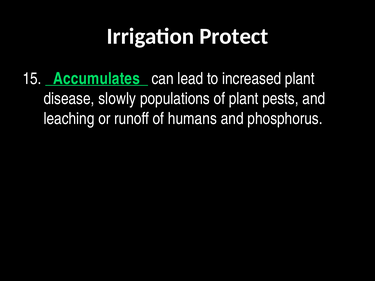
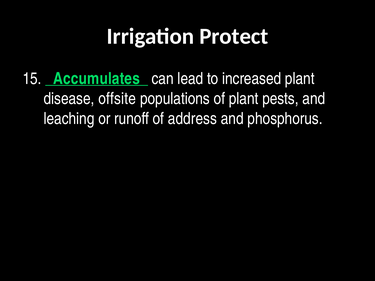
slowly: slowly -> offsite (117, 99)
humans: humans -> address (192, 119)
